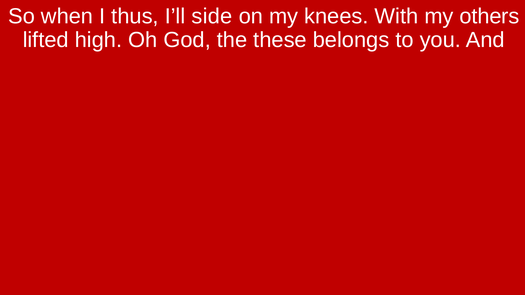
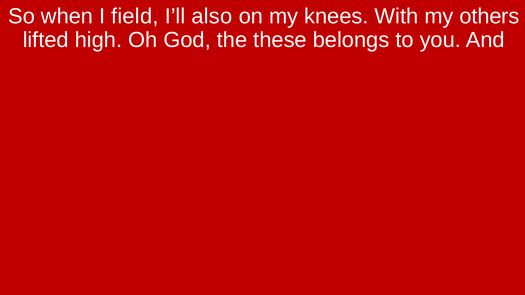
thus: thus -> field (135, 16)
side: side -> also (212, 16)
